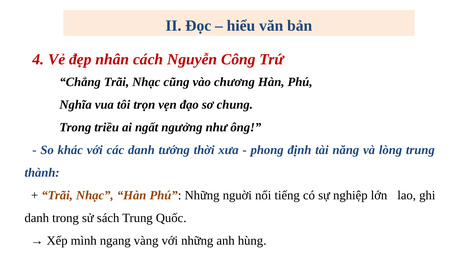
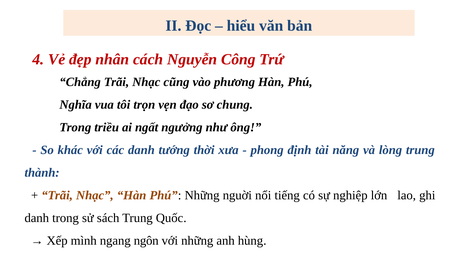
chương: chương -> phương (235, 82)
vàng: vàng -> ngôn (146, 241)
